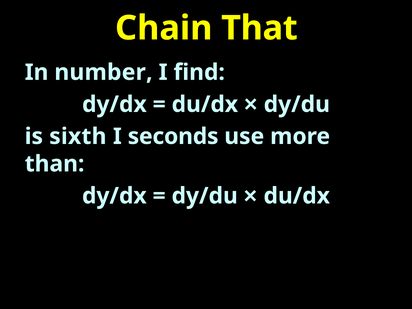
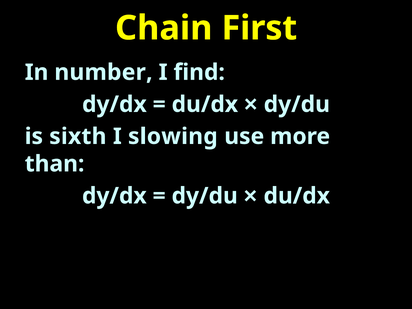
That: That -> First (259, 28)
seconds: seconds -> slowing (173, 136)
